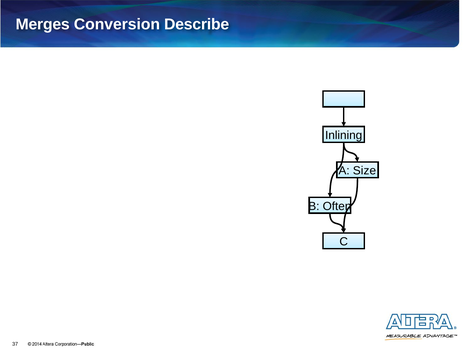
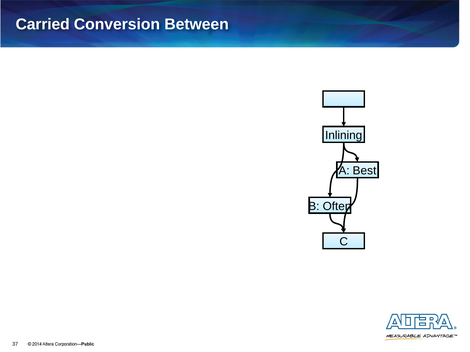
Merges: Merges -> Carried (43, 24)
Describe: Describe -> Between (197, 24)
Size: Size -> Best (365, 171)
